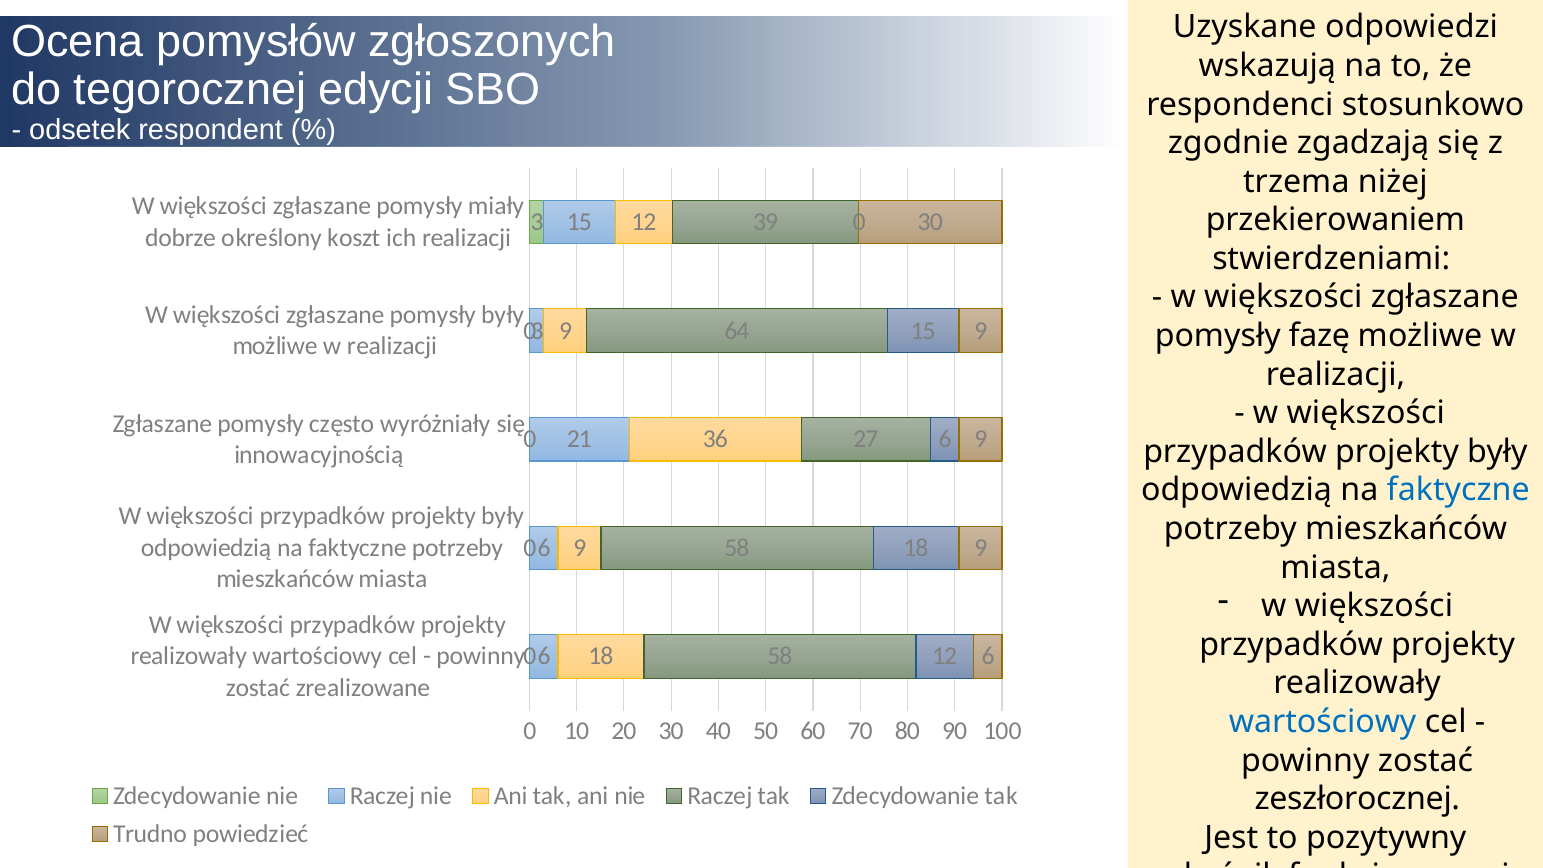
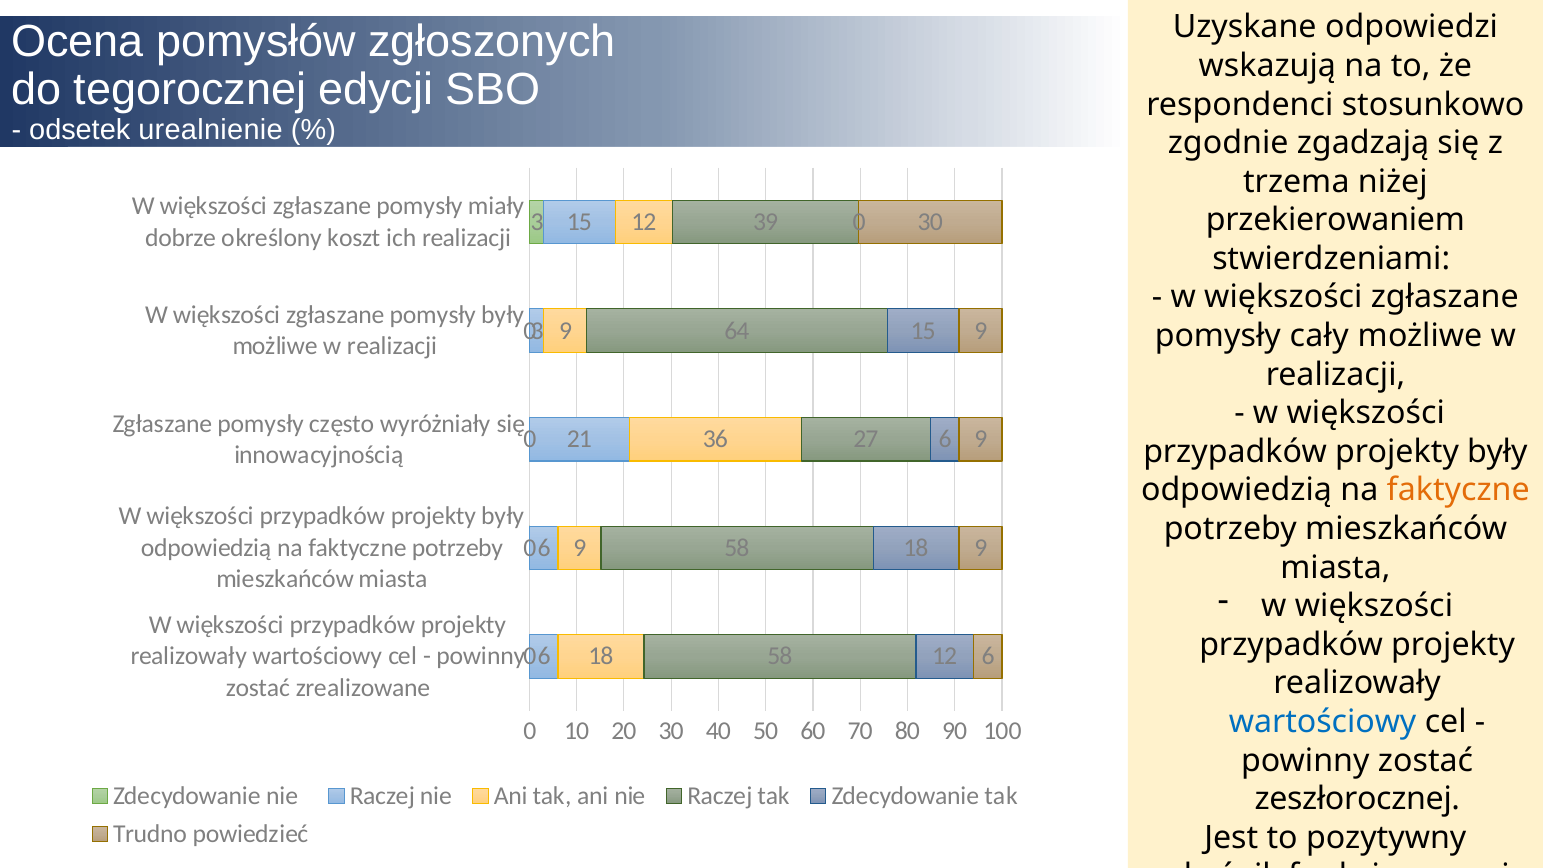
respondent: respondent -> urealnienie (211, 130)
fazę: fazę -> cały (1319, 336)
faktyczne colour: blue -> orange (1458, 490)
